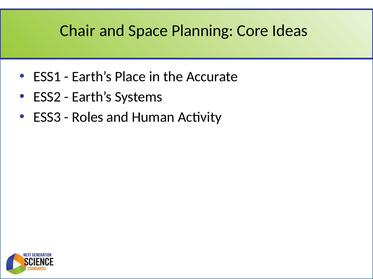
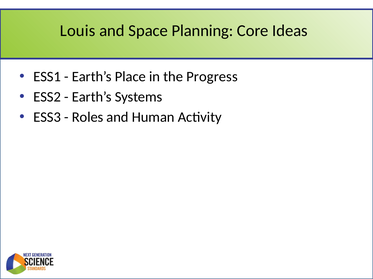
Chair: Chair -> Louis (78, 31)
Accurate: Accurate -> Progress (212, 77)
